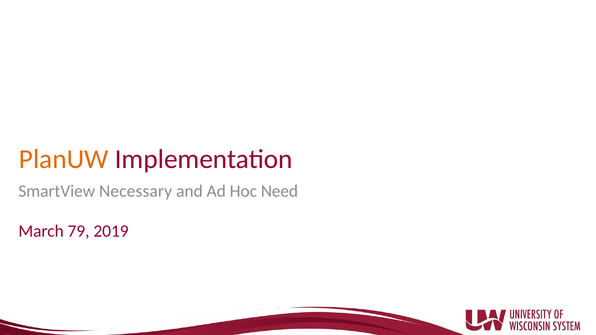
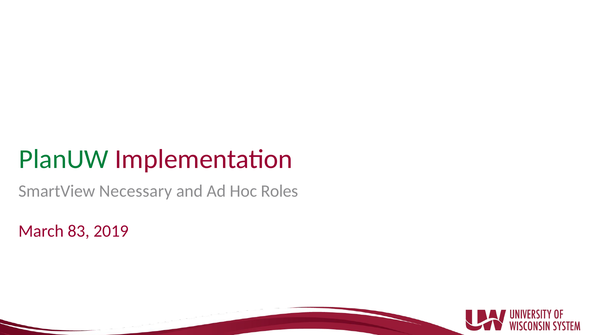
PlanUW colour: orange -> green (64, 159)
Need: Need -> Roles (279, 191)
79: 79 -> 83 (79, 231)
